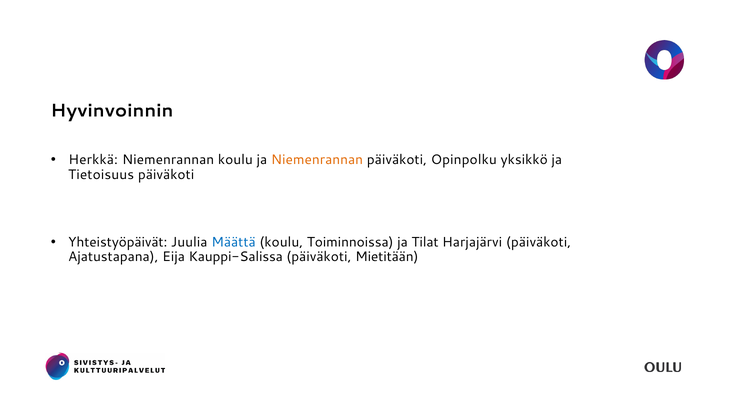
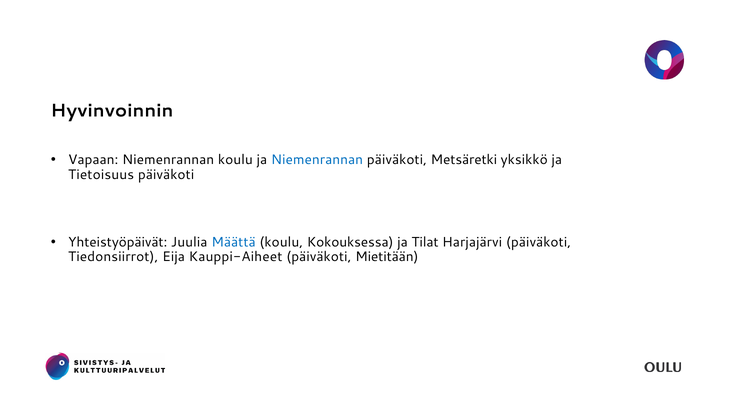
Herkkä: Herkkä -> Vapaan (93, 160)
Niemenrannan colour: orange -> blue (317, 160)
Opinpolku: Opinpolku -> Metsäretki (464, 160)
Toiminnoissa: Toiminnoissa -> Kokouksessa (350, 242)
Ajatustapana: Ajatustapana -> Tiedonsiirrot (113, 257)
Kauppi-Salissa: Kauppi-Salissa -> Kauppi-Aiheet (236, 257)
